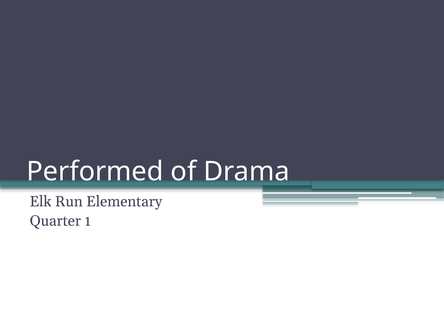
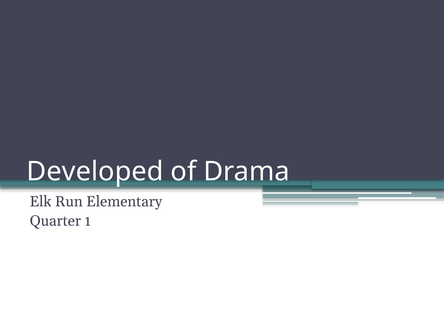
Performed: Performed -> Developed (95, 171)
